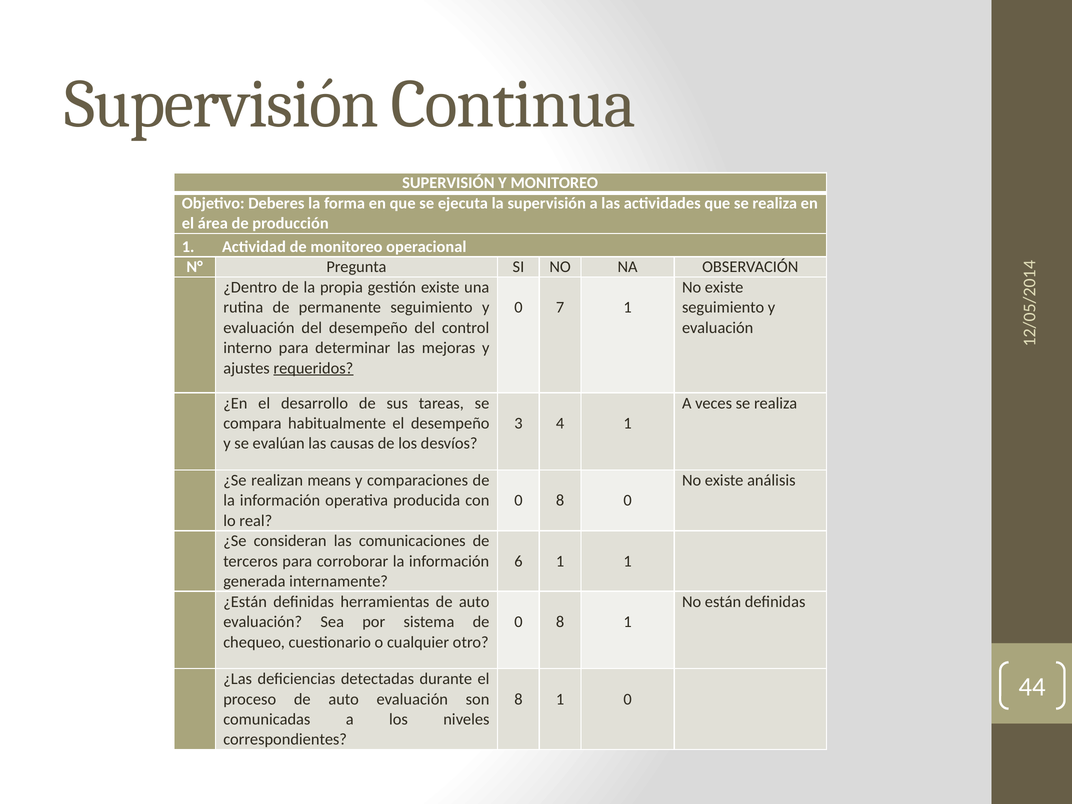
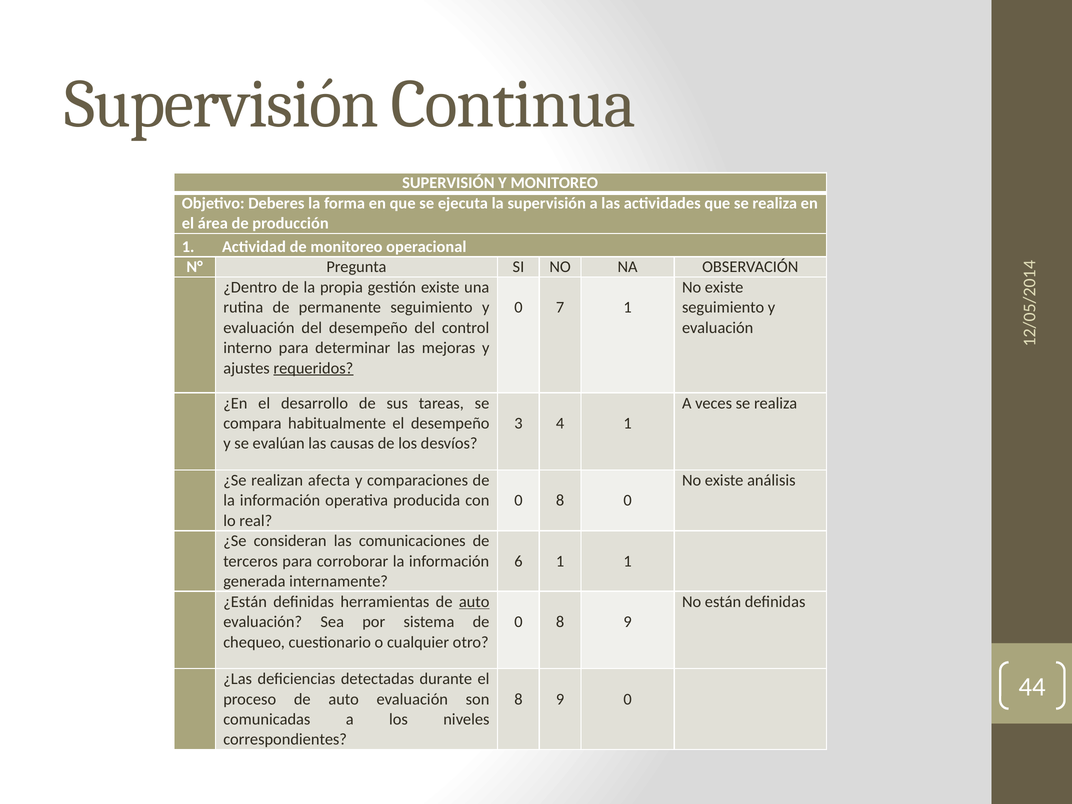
means: means -> afecta (329, 480)
auto underline: none -> present (474, 602)
0 8 1: 1 -> 9 (628, 622)
1: 1 -> 9 (560, 699)
